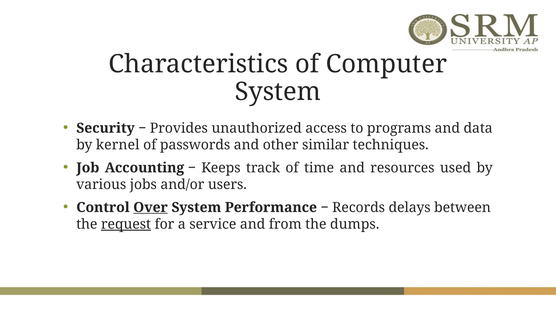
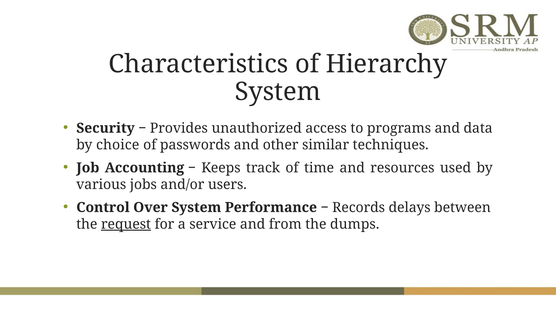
Computer: Computer -> Hierarchy (387, 64)
kernel: kernel -> choice (118, 145)
Over underline: present -> none (151, 207)
